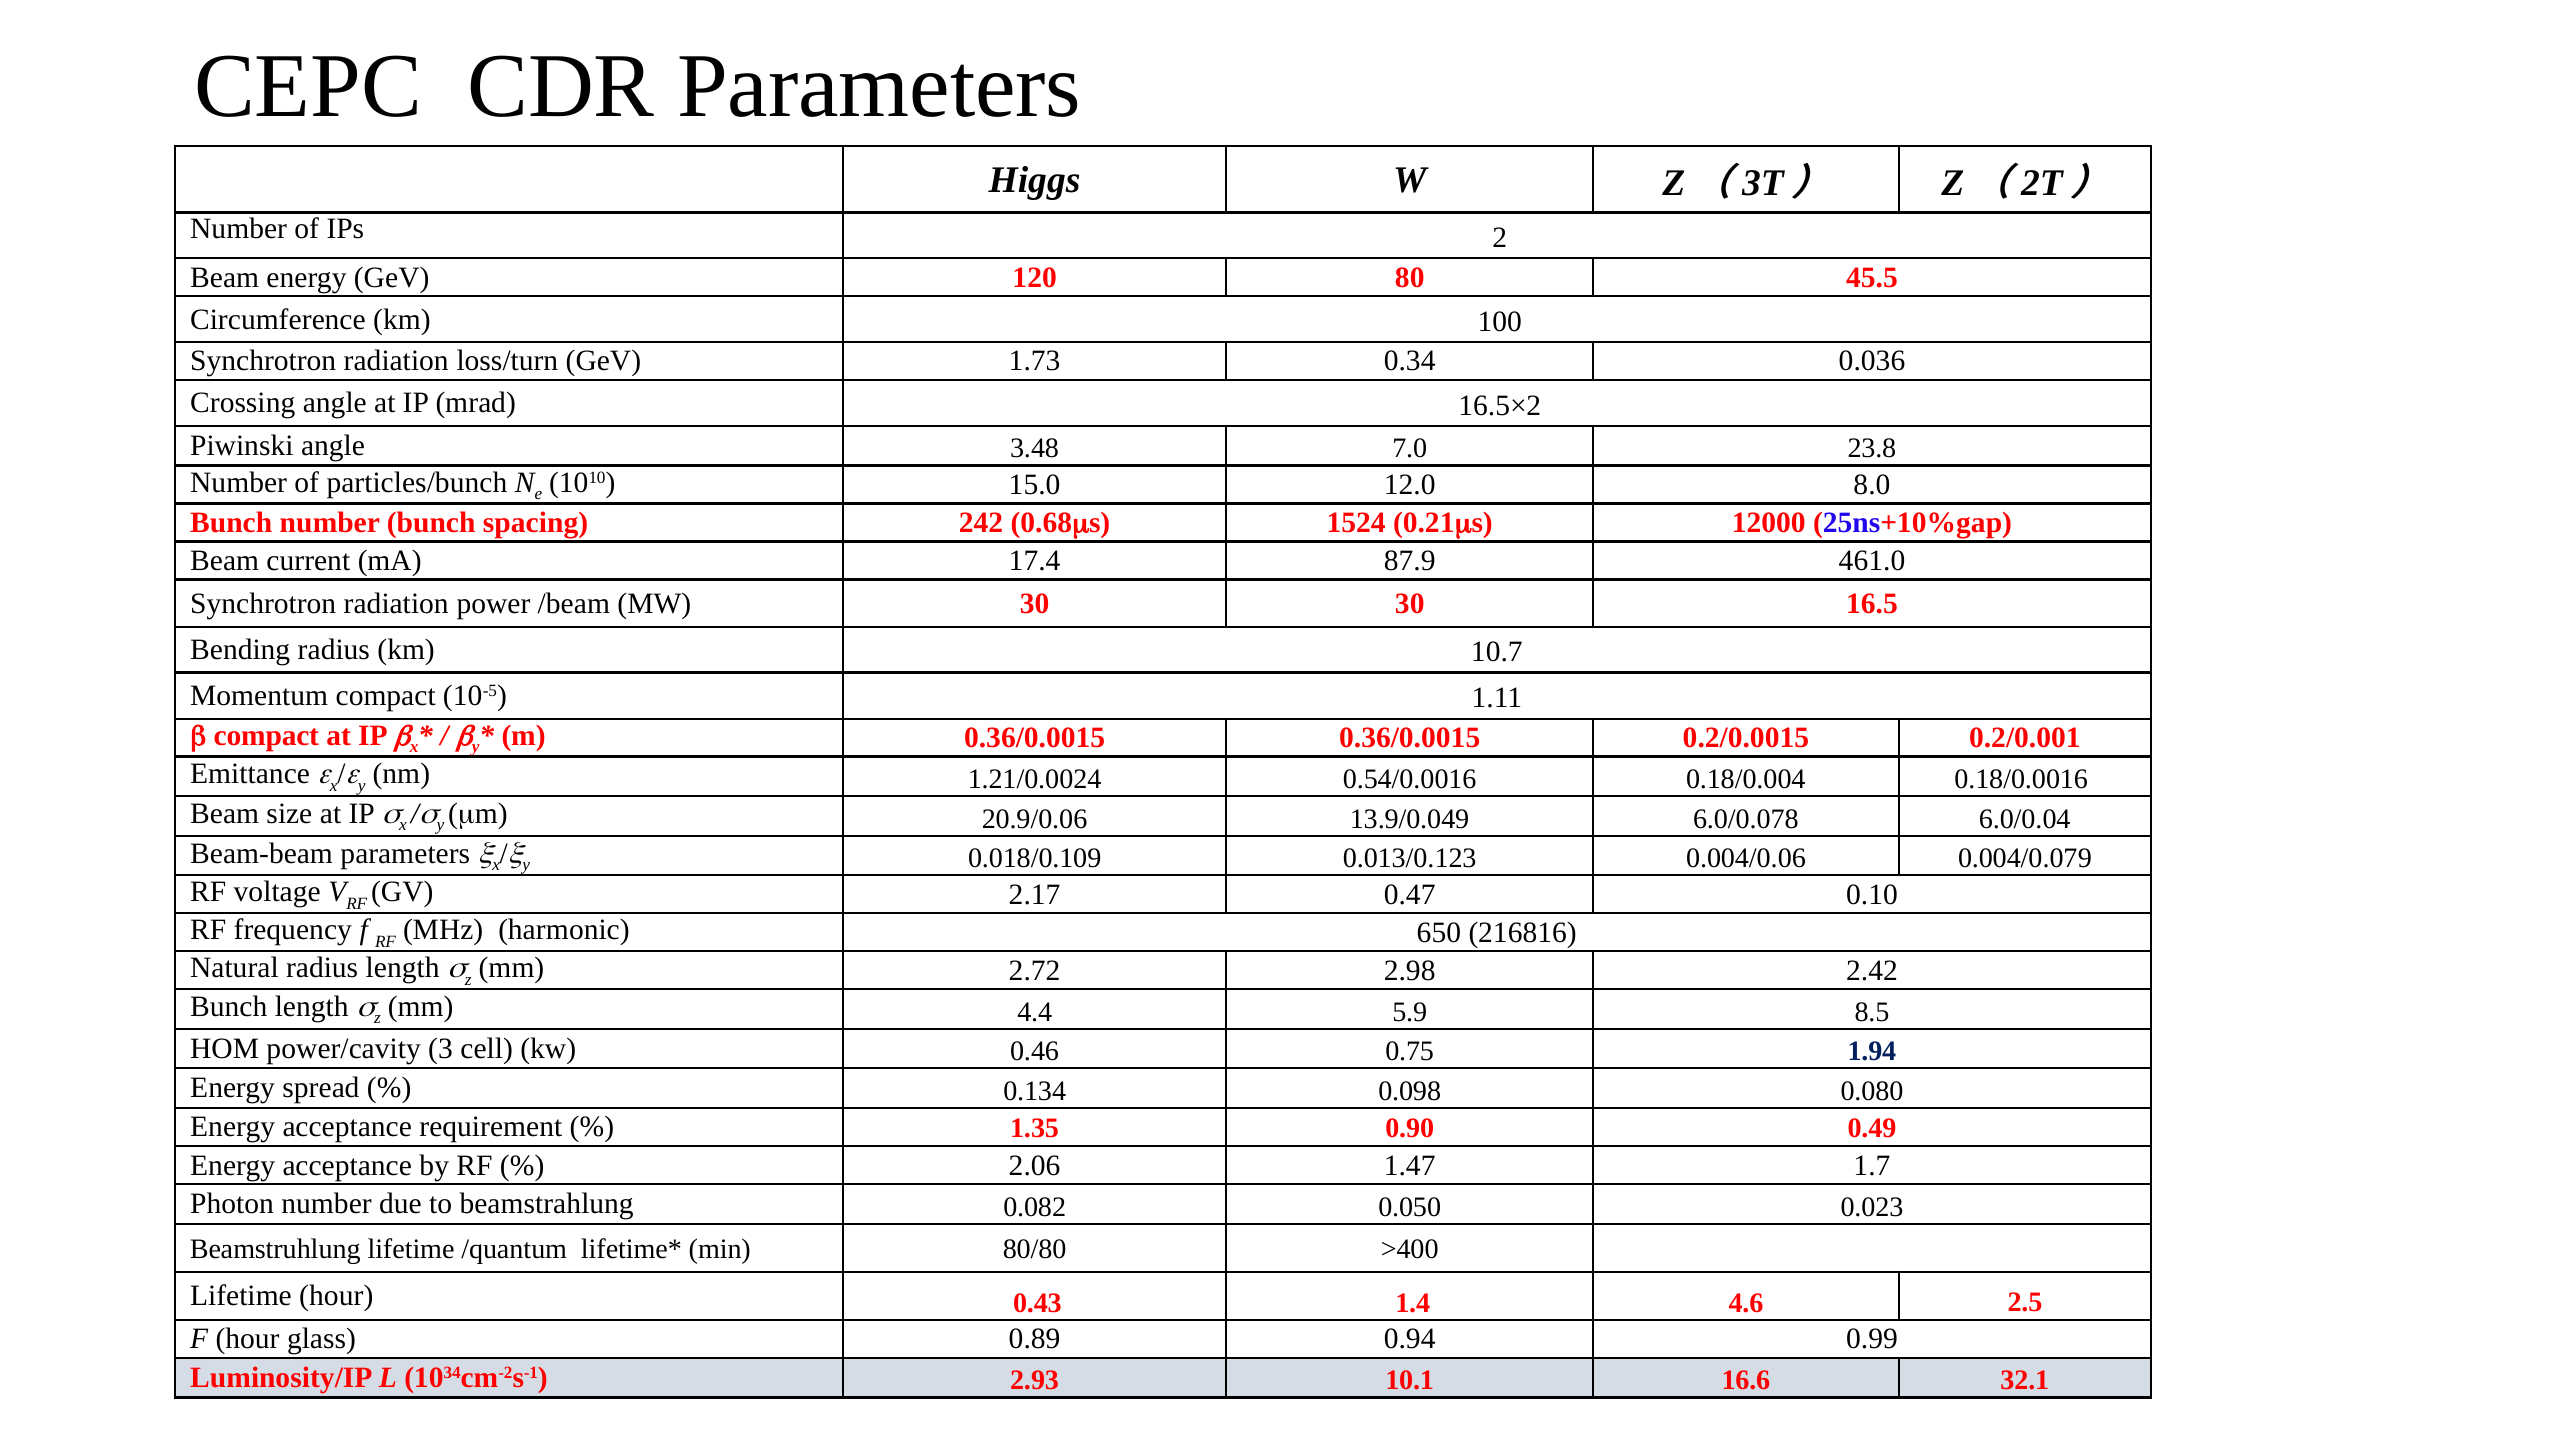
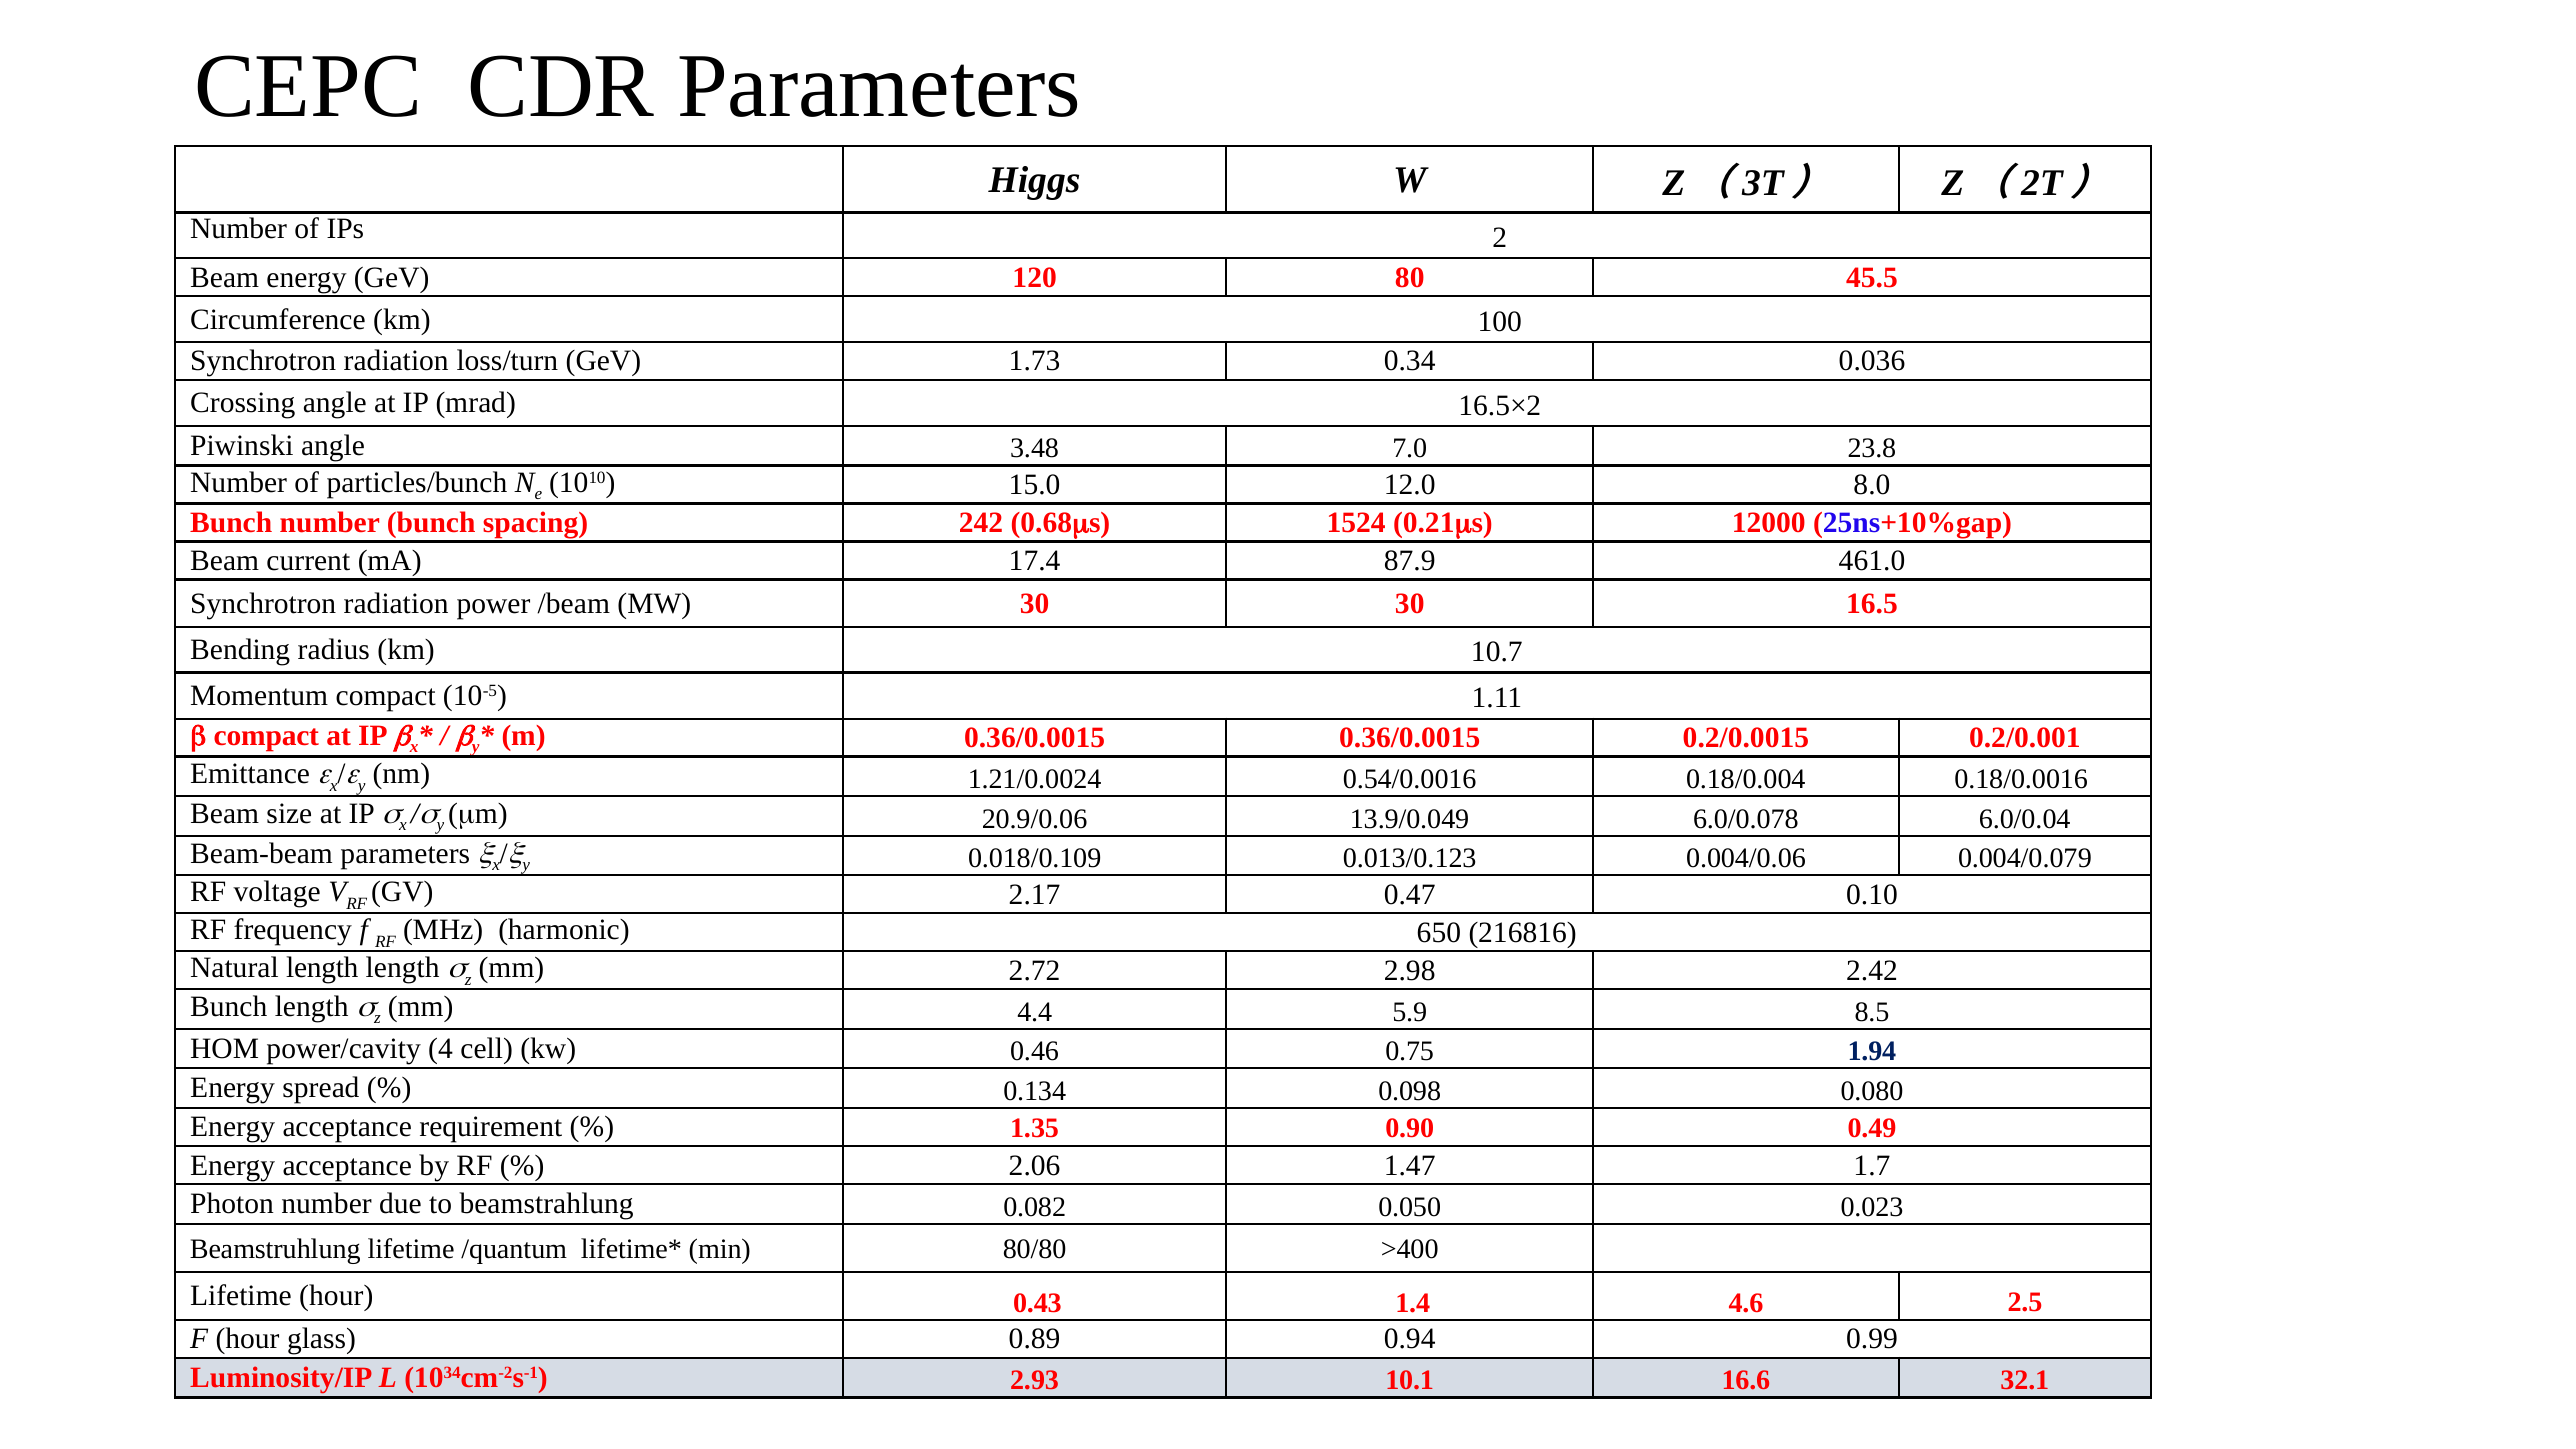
Natural radius: radius -> length (322, 968)
3: 3 -> 4 (441, 1049)
